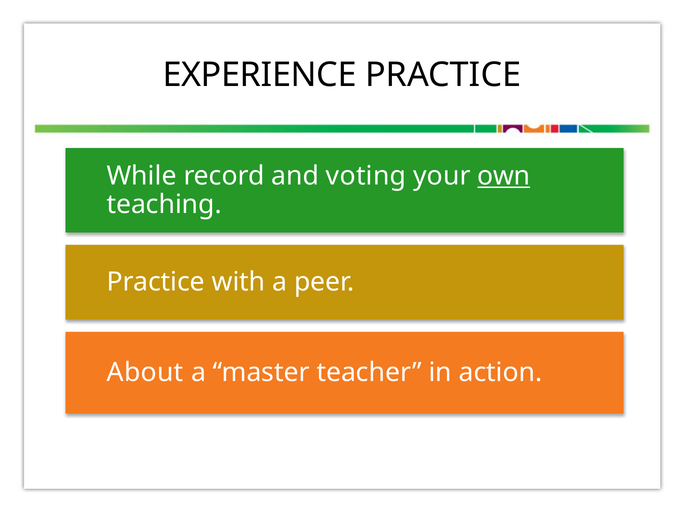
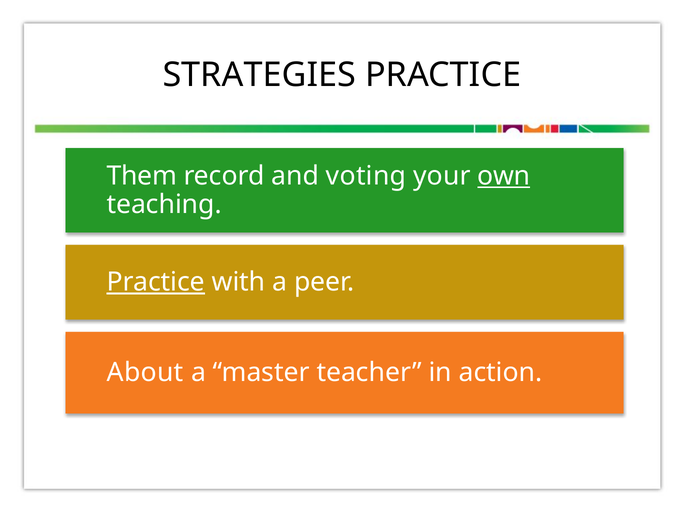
EXPERIENCE: EXPERIENCE -> STRATEGIES (259, 75)
While: While -> Them (142, 176)
Practice underline: none -> present (156, 282)
